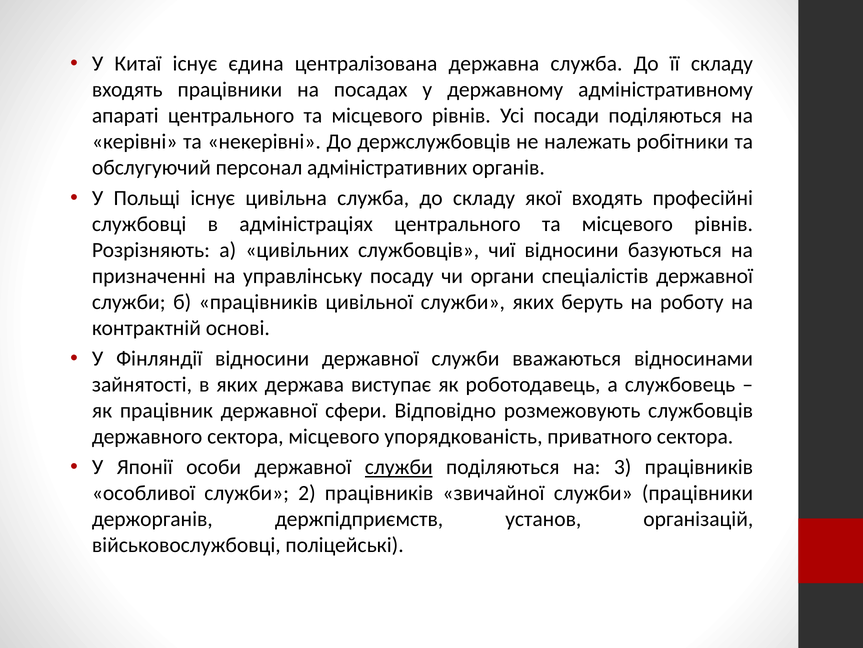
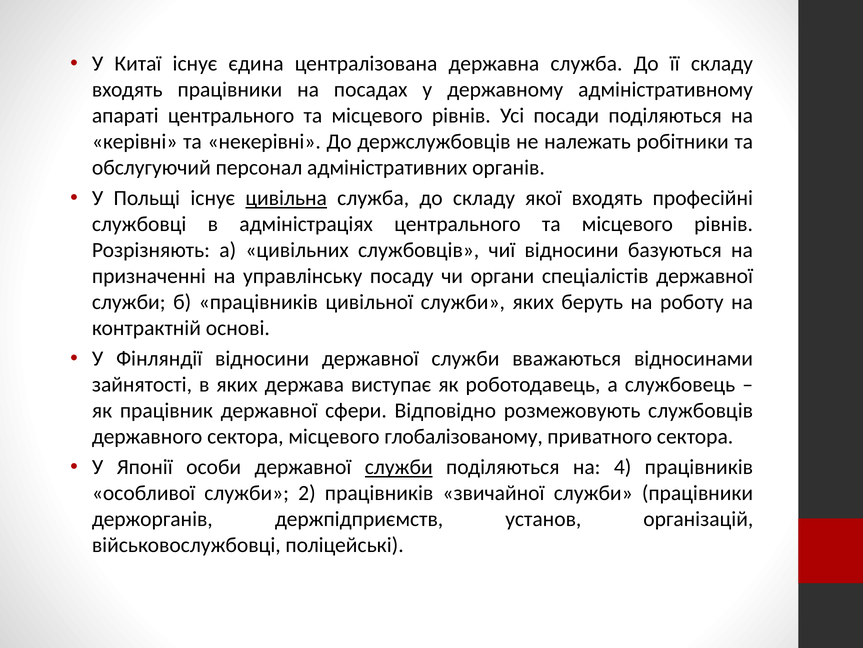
цивільна underline: none -> present (286, 198)
упорядкованість: упорядкованість -> глобалізованому (464, 436)
3: 3 -> 4 (623, 467)
